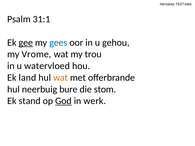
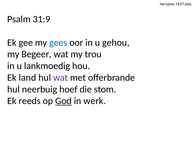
31:1: 31:1 -> 31:9 (42, 19)
gee underline: present -> none (26, 43)
Vrome: Vrome -> Begeer (37, 54)
watervloed: watervloed -> lankmoedig (47, 66)
wat colour: orange -> purple (61, 78)
bure: bure -> hoef (68, 89)
stand: stand -> reeds (30, 101)
